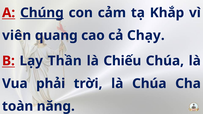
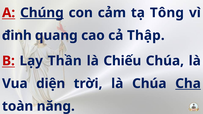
Khắp: Khắp -> Tông (167, 13)
viên: viên -> đinh (17, 35)
Chạy: Chạy -> Thập (146, 35)
phải: phải -> diện (51, 84)
Cha underline: none -> present (188, 84)
